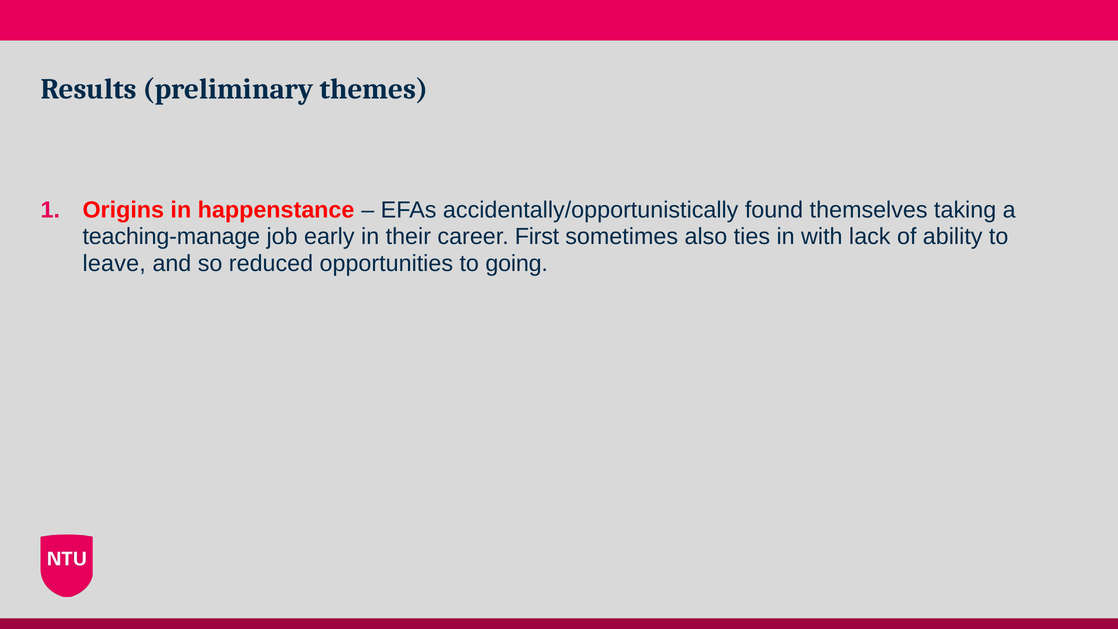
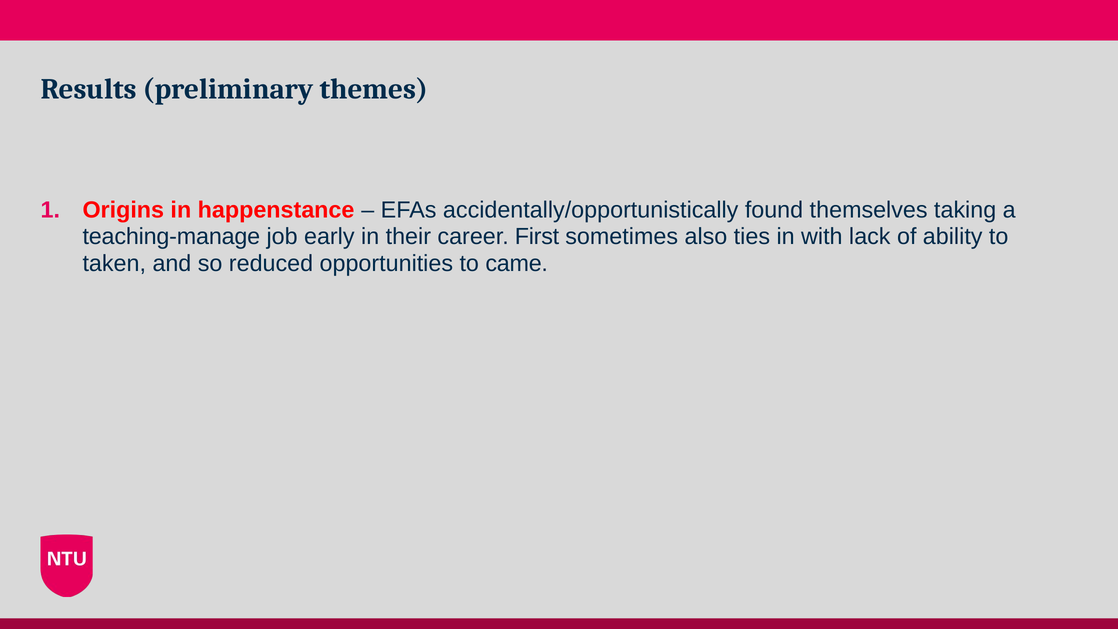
leave: leave -> taken (114, 263)
going: going -> came (517, 263)
